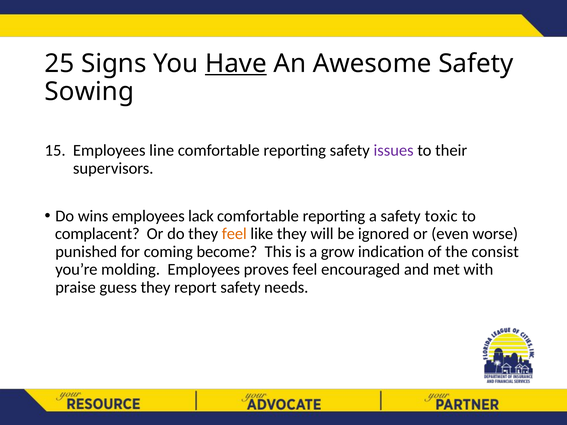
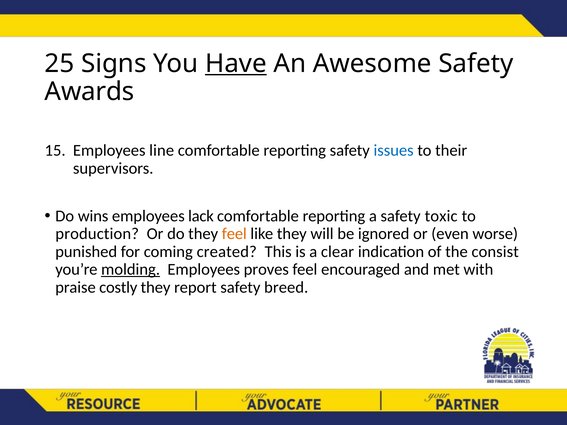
Sowing: Sowing -> Awards (89, 92)
issues colour: purple -> blue (394, 151)
complacent: complacent -> production (97, 234)
become: become -> created (227, 252)
grow: grow -> clear (338, 252)
molding underline: none -> present (131, 270)
guess: guess -> costly (118, 287)
needs: needs -> breed (286, 287)
